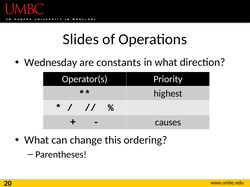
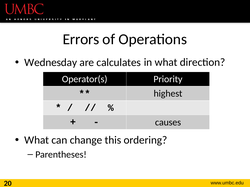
Slides: Slides -> Errors (81, 39)
constants: constants -> calculates (119, 63)
